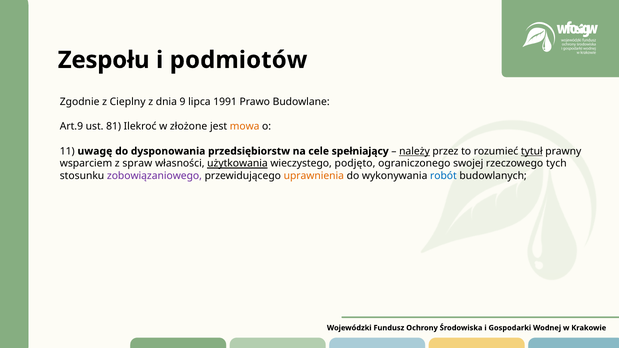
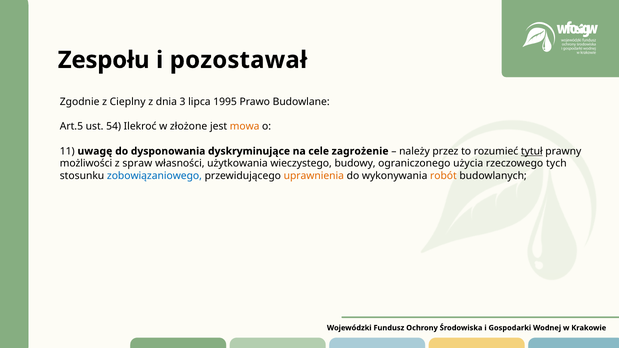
podmiotów: podmiotów -> pozostawał (239, 60)
9: 9 -> 3 (183, 102)
1991: 1991 -> 1995 (225, 102)
Art.9: Art.9 -> Art.5 (71, 126)
81: 81 -> 54 (114, 126)
przedsiębiorstw: przedsiębiorstw -> dyskryminujące (249, 151)
spełniający: spełniający -> zagrożenie (360, 151)
należy underline: present -> none (414, 151)
wsparciem: wsparciem -> możliwości (86, 164)
użytkowania underline: present -> none (237, 164)
podjęto: podjęto -> budowy (355, 164)
swojej: swojej -> użycia (468, 164)
zobowiązaniowego colour: purple -> blue (154, 176)
robót colour: blue -> orange (443, 176)
